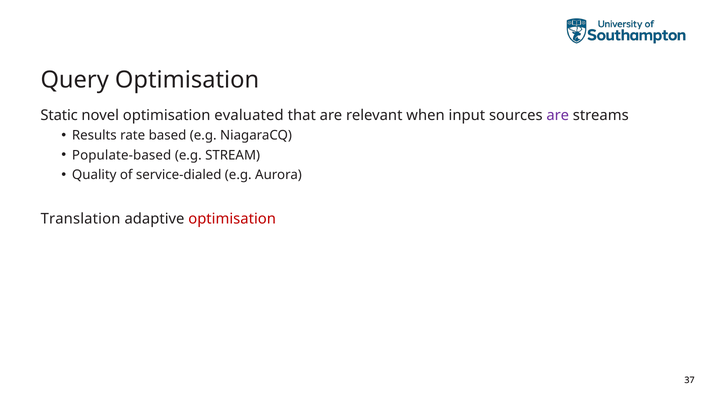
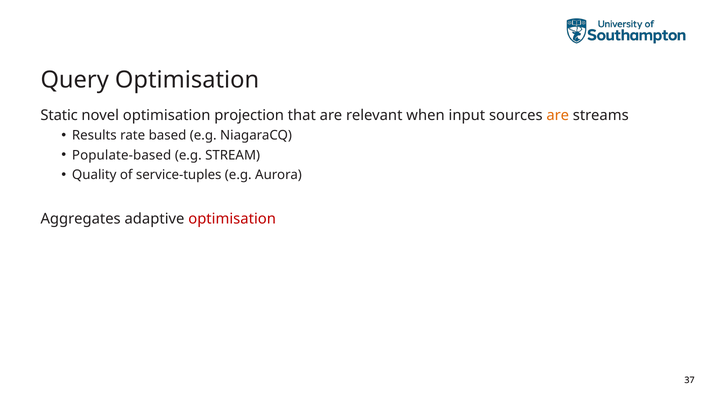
evaluated: evaluated -> projection (249, 115)
are colour: purple -> orange (558, 115)
service-dialed: service-dialed -> service-tuples (179, 175)
Translation: Translation -> Aggregates (81, 219)
